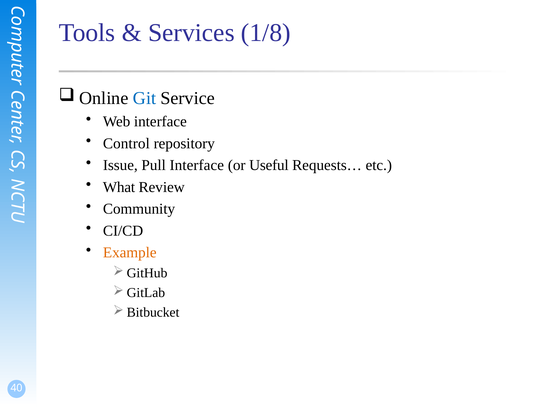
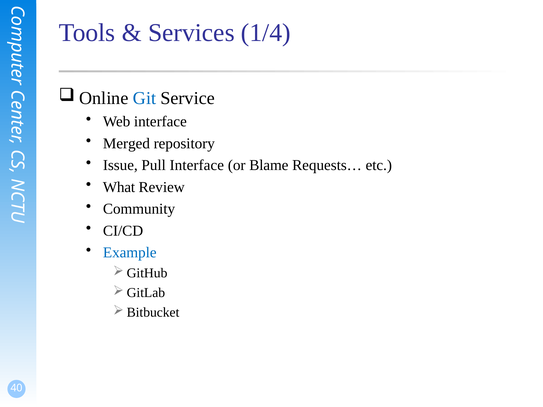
1/8: 1/8 -> 1/4 (266, 33)
Control: Control -> Merged (126, 143)
Useful: Useful -> Blame (269, 165)
Example colour: orange -> blue (130, 253)
